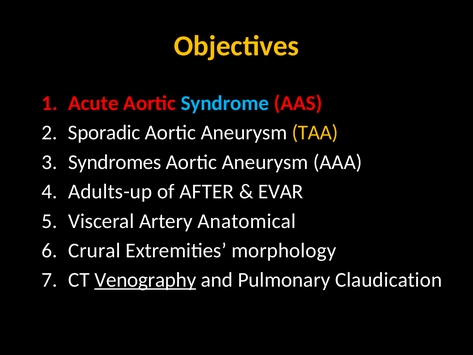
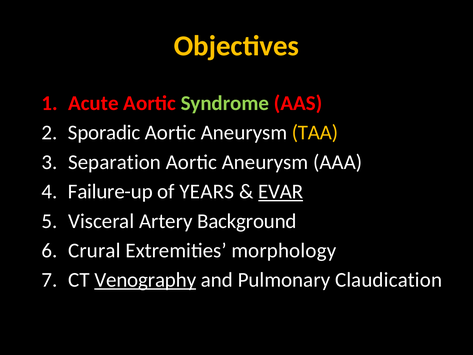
Syndrome colour: light blue -> light green (225, 103)
Syndromes: Syndromes -> Separation (115, 162)
Adults-up: Adults-up -> Failure-up (110, 191)
AFTER: AFTER -> YEARS (207, 191)
EVAR underline: none -> present (281, 191)
Anatomical: Anatomical -> Background (247, 221)
